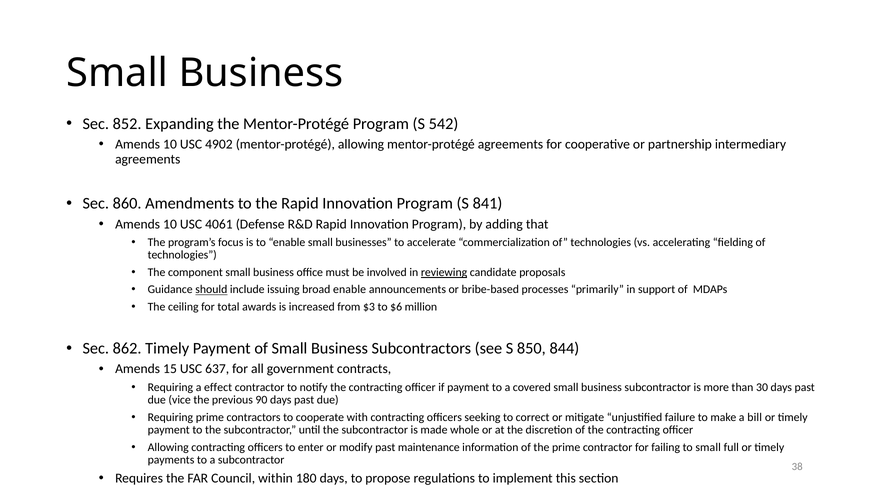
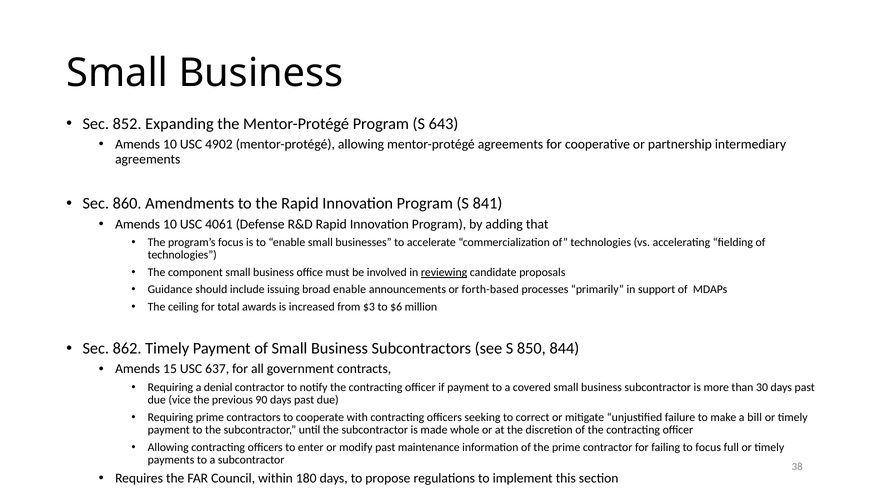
542: 542 -> 643 (444, 124)
should underline: present -> none (211, 289)
bribe-based: bribe-based -> forth-based (490, 289)
effect: effect -> denial (218, 387)
to small: small -> focus (708, 447)
